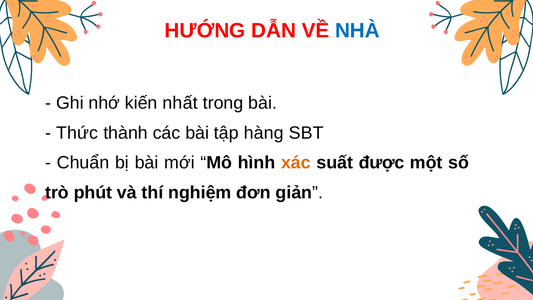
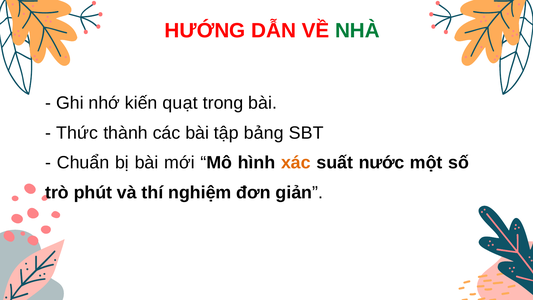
NHÀ colour: blue -> green (357, 31)
nhất: nhất -> quạt (180, 103)
hàng: hàng -> bảng (264, 133)
được: được -> nước (382, 163)
